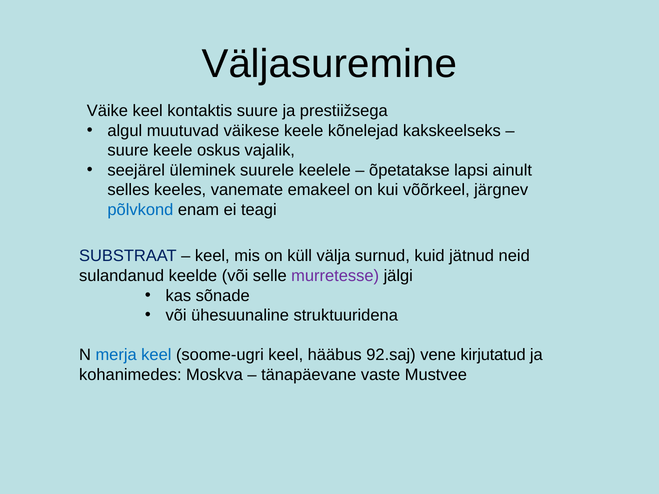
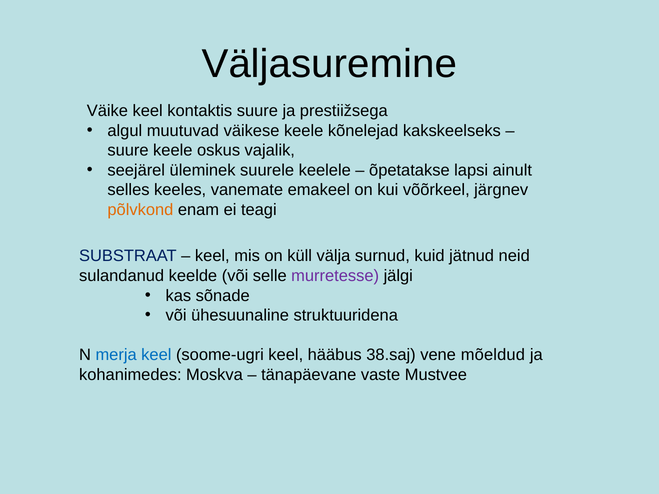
põlvkond colour: blue -> orange (140, 210)
92.saj: 92.saj -> 38.saj (391, 355)
kirjutatud: kirjutatud -> mõeldud (493, 355)
